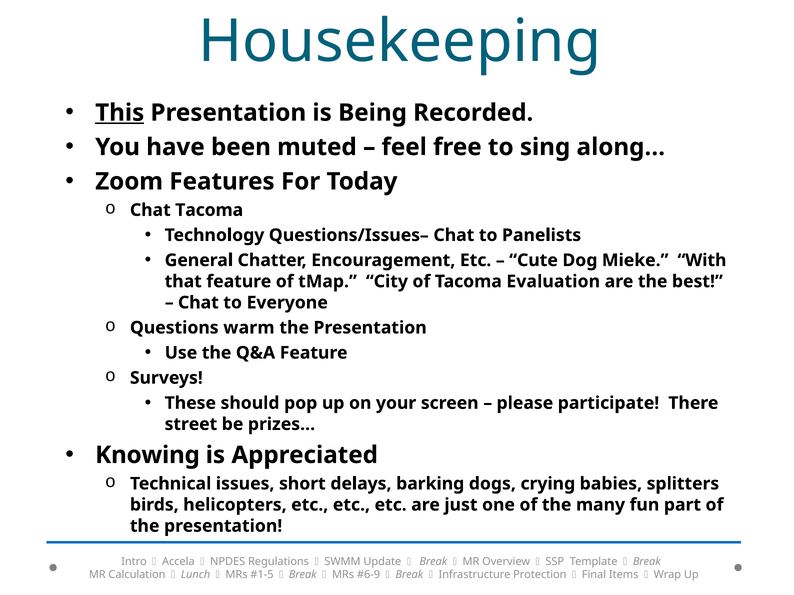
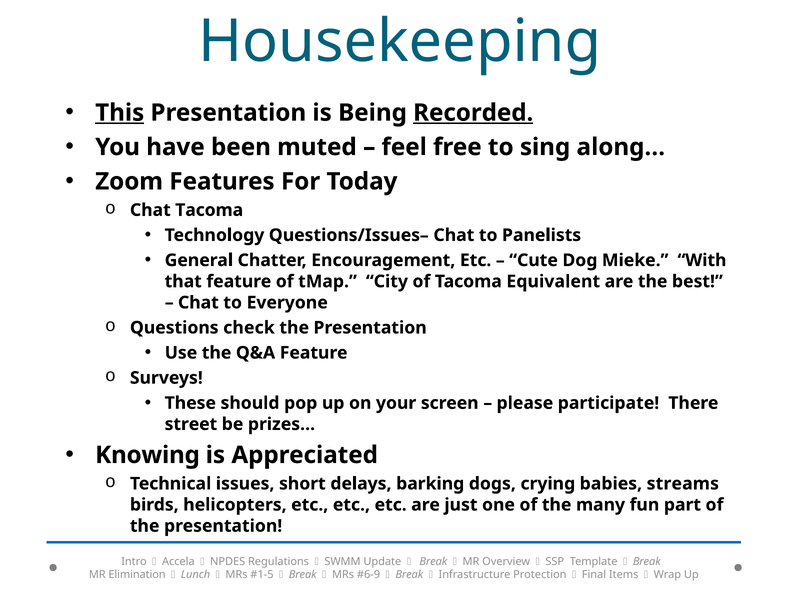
Recorded underline: none -> present (473, 113)
Evaluation: Evaluation -> Equivalent (553, 282)
warm: warm -> check (249, 328)
splitters: splitters -> streams (683, 484)
Calculation: Calculation -> Elimination (137, 575)
